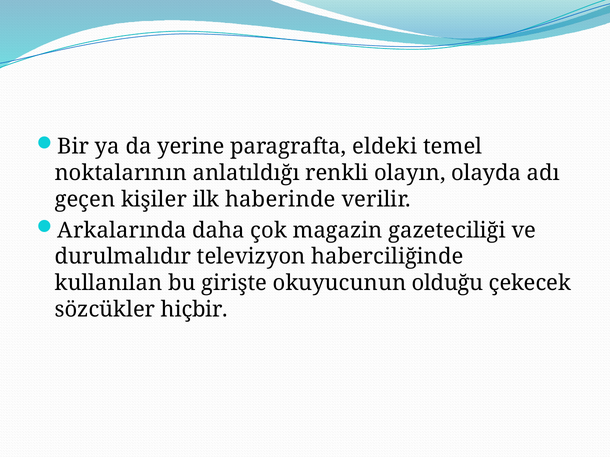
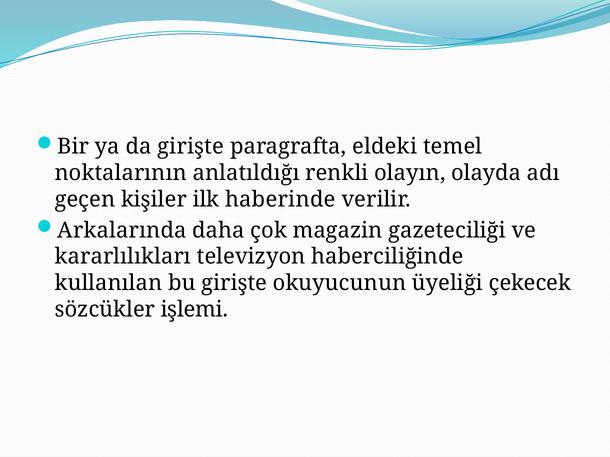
da yerine: yerine -> girişte (191, 147)
durulmalıdır: durulmalıdır -> kararlılıkları (123, 257)
olduğu: olduğu -> üyeliği (447, 283)
hiçbir: hiçbir -> işlemi (194, 310)
